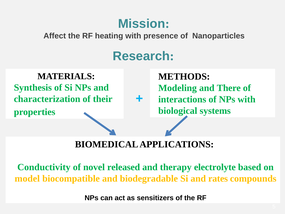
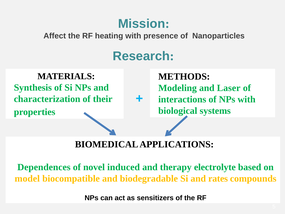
There: There -> Laser (229, 88)
Conductivity: Conductivity -> Dependences (44, 167)
released: released -> induced (124, 167)
